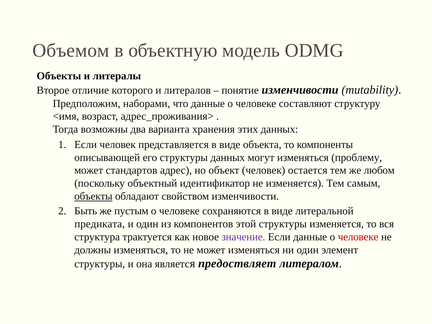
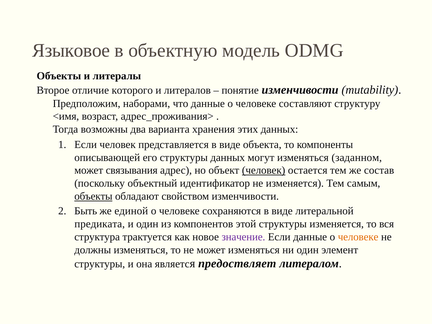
Объемом: Объемом -> Языковое (71, 50)
проблему: проблему -> заданном (357, 157)
стандартов: стандартов -> связывания (132, 170)
человек underline: none -> present (264, 170)
любом: любом -> состав (379, 170)
пустым: пустым -> единой (131, 211)
человеке colour: red -> orange (358, 237)
